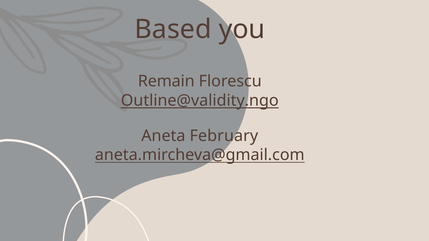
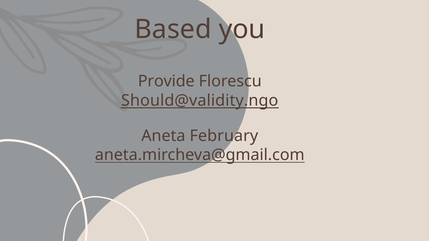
Remain: Remain -> Provide (166, 81)
Outline@validity.ngo: Outline@validity.ngo -> Should@validity.ngo (200, 101)
